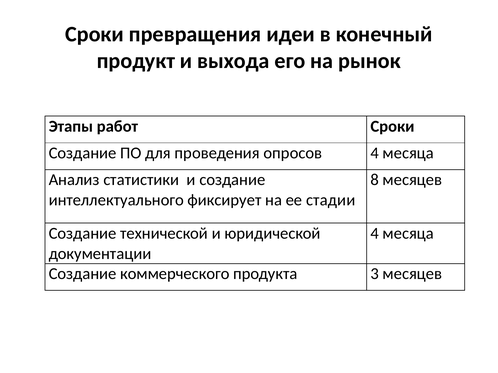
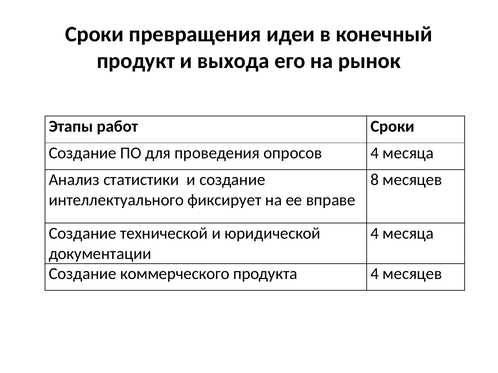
стадии: стадии -> вправе (331, 200)
продукта 3: 3 -> 4 (375, 274)
